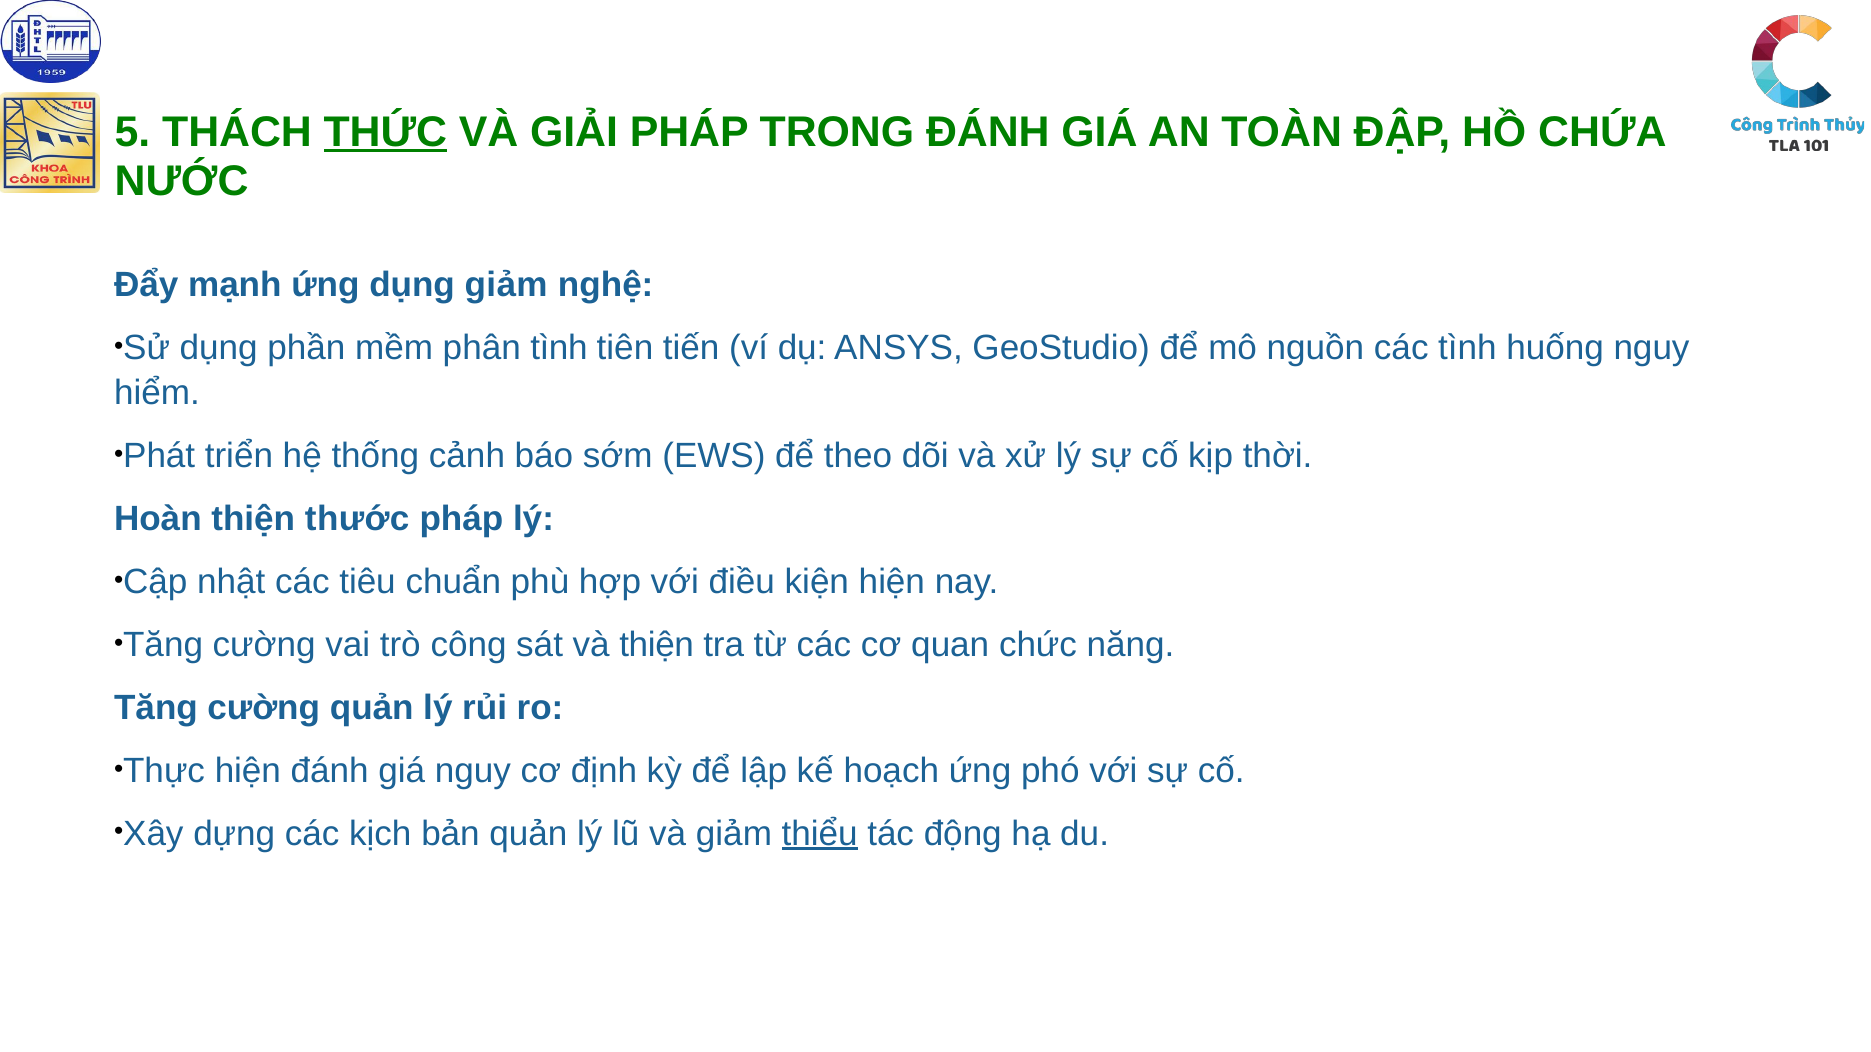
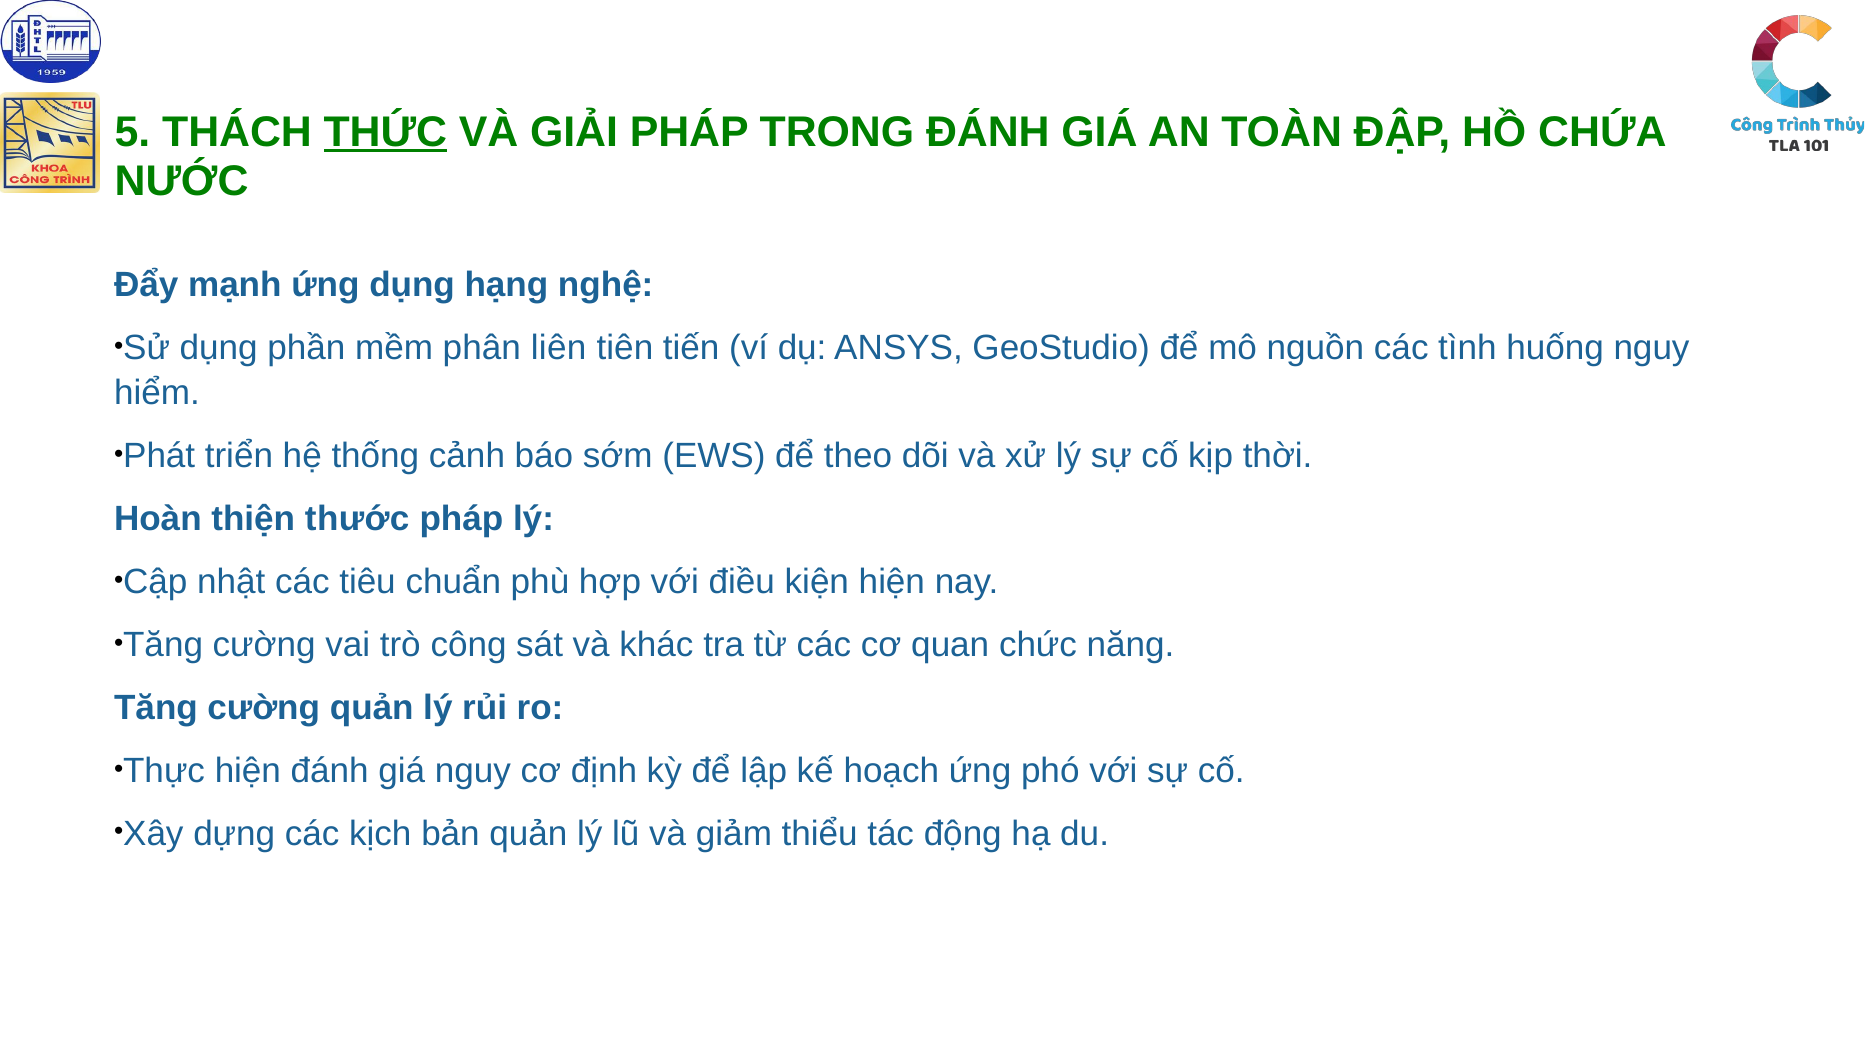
dụng giảm: giảm -> hạng (506, 285)
phân tình: tình -> liên (559, 348)
và thiện: thiện -> khác (656, 645)
thiểu underline: present -> none (820, 834)
